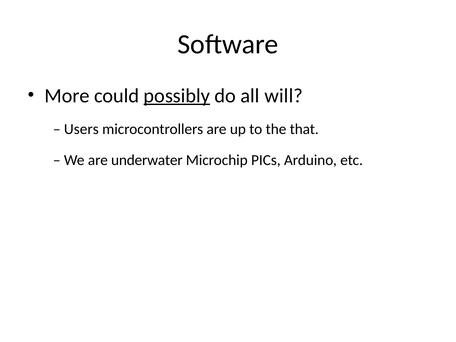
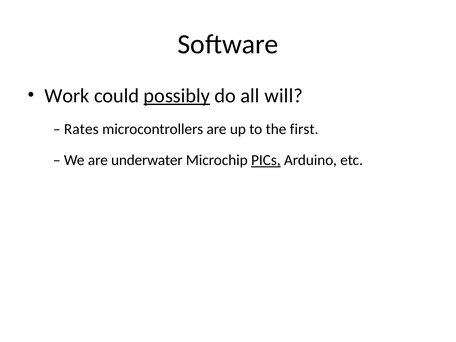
More: More -> Work (67, 96)
Users: Users -> Rates (81, 129)
that: that -> first (304, 129)
PICs underline: none -> present (266, 160)
